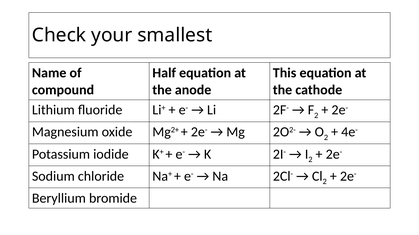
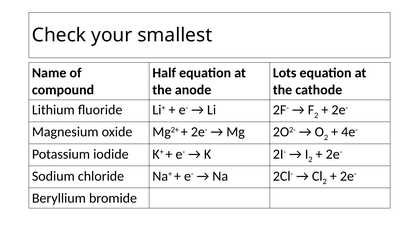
This: This -> Lots (285, 73)
